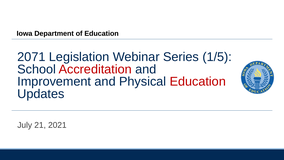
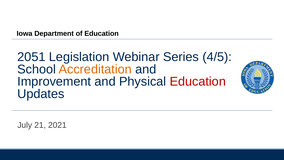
2071: 2071 -> 2051 (31, 57)
1/5: 1/5 -> 4/5 (217, 57)
Accreditation colour: red -> orange (95, 69)
